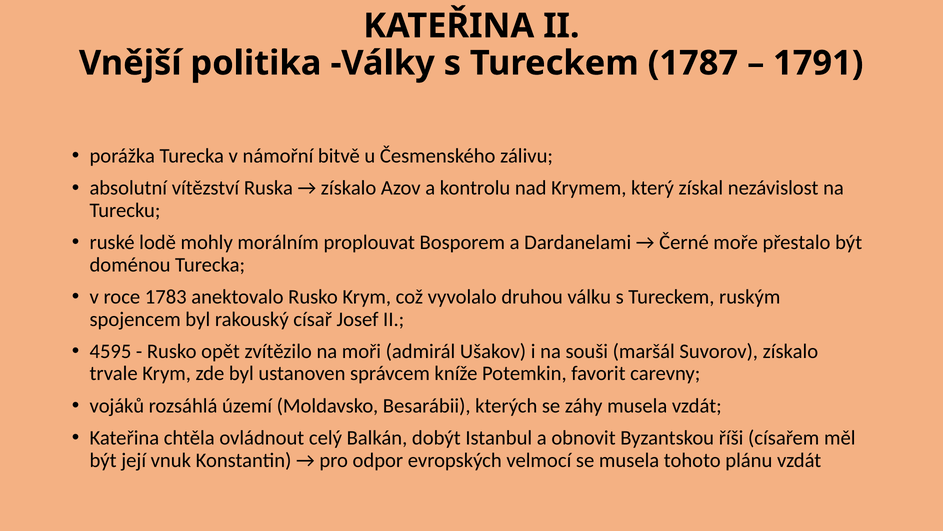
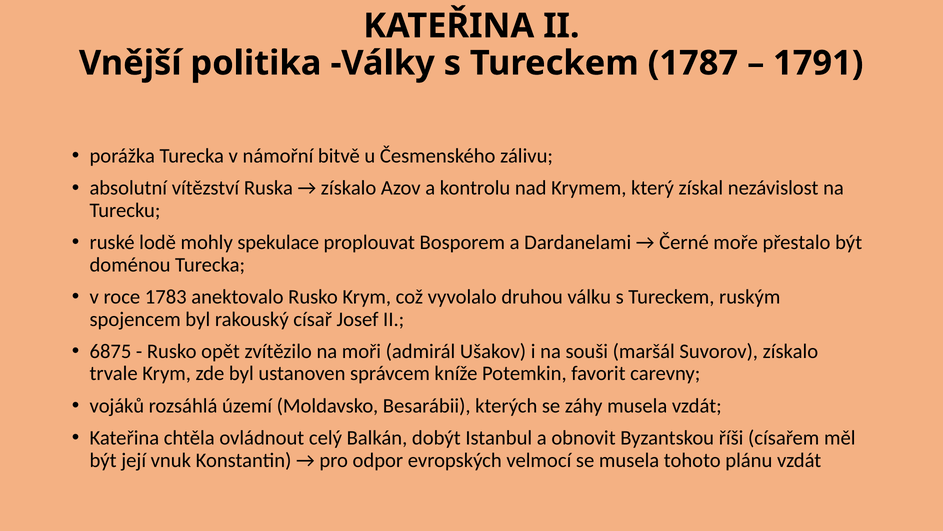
morálním: morálním -> spekulace (278, 242)
4595: 4595 -> 6875 (110, 351)
